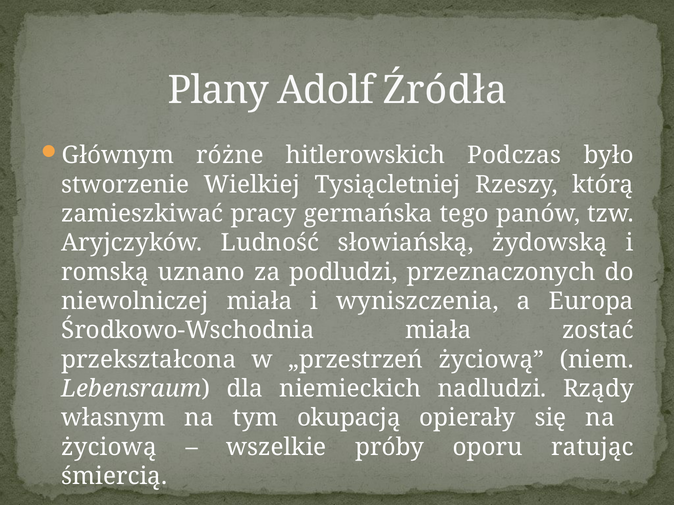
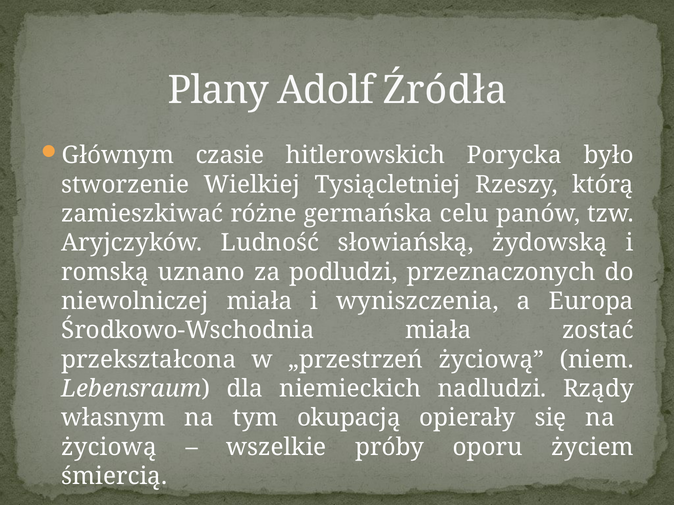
różne: różne -> czasie (230, 156)
Podczas: Podczas -> Porycka (514, 156)
pracy: pracy -> różne (264, 214)
tego: tego -> celu (464, 214)
ratując: ratując -> życiem (593, 448)
